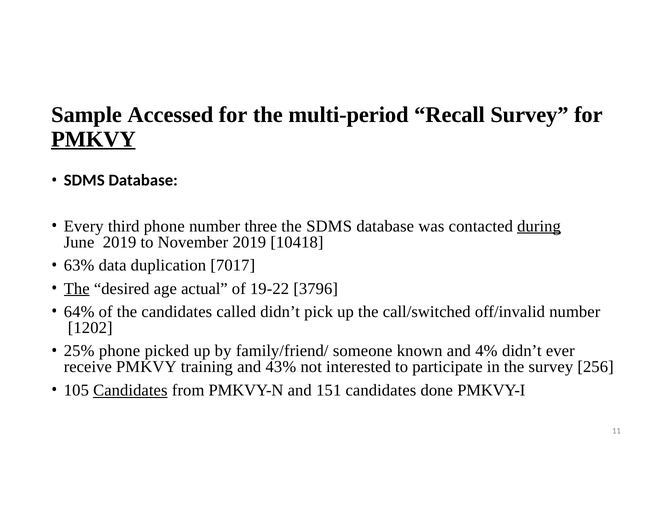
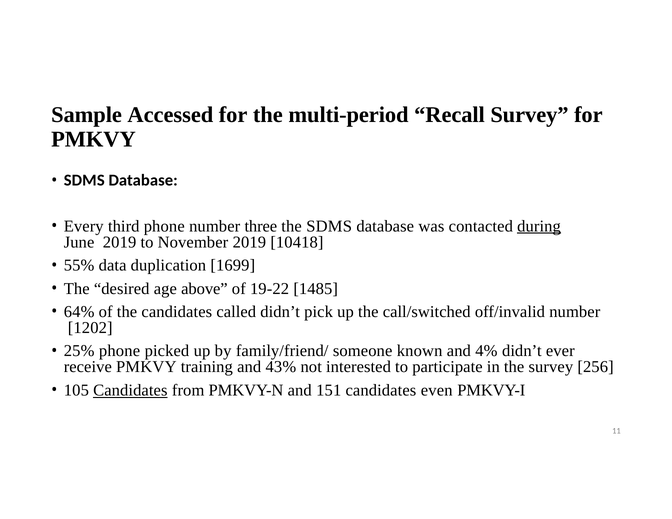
PMKVY underline: present -> none (93, 139)
63%: 63% -> 55% (79, 266)
7017: 7017 -> 1699 (233, 266)
The underline: present -> none (77, 289)
actual: actual -> above (204, 289)
3796: 3796 -> 1485 (316, 289)
done: done -> even (437, 390)
